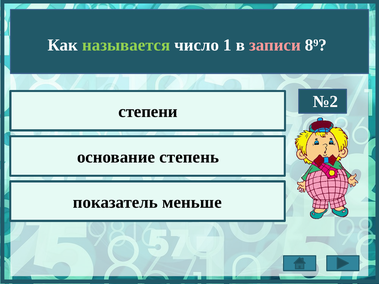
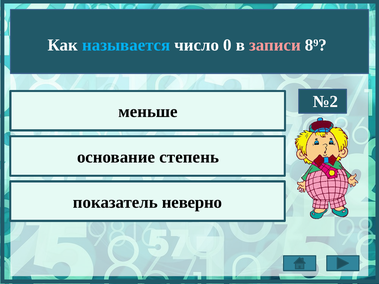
называется colour: light green -> light blue (126, 45)
1: 1 -> 0 (227, 45)
степени: степени -> меньше (148, 112)
меньше: меньше -> неверно (192, 202)
